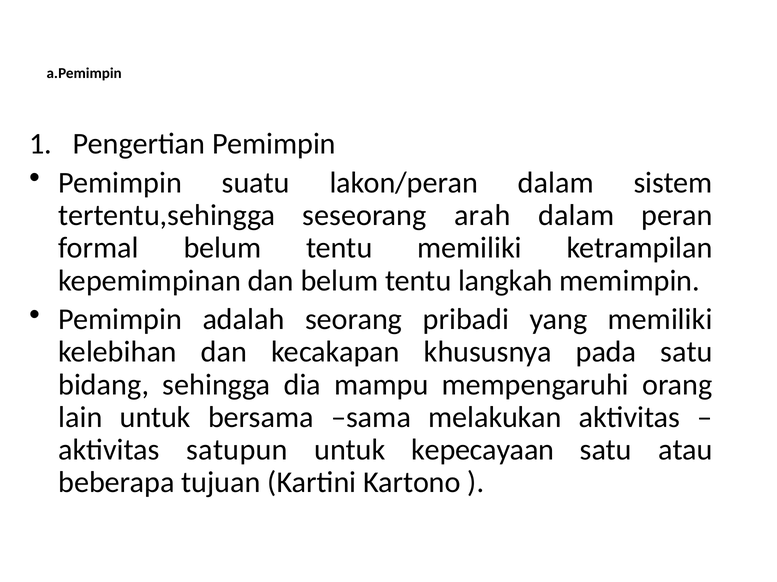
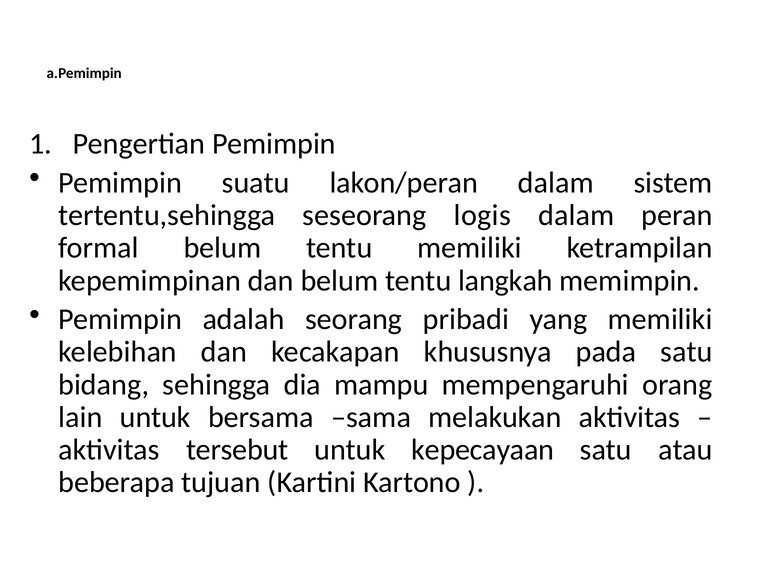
arah: arah -> logis (482, 216)
satupun: satupun -> tersebut (237, 450)
